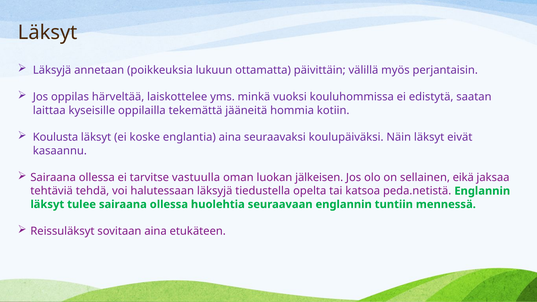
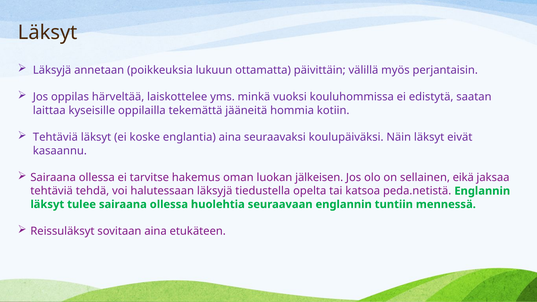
Koulusta: Koulusta -> Tehtäviä (55, 137)
vastuulla: vastuulla -> hakemus (196, 178)
